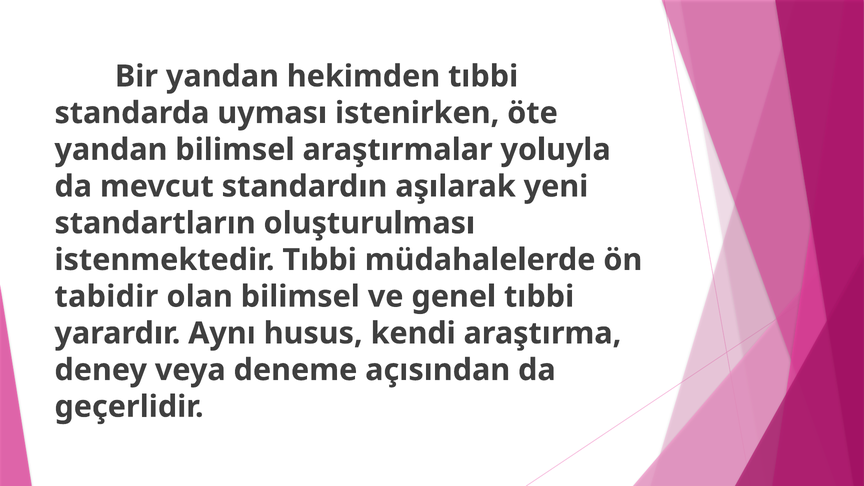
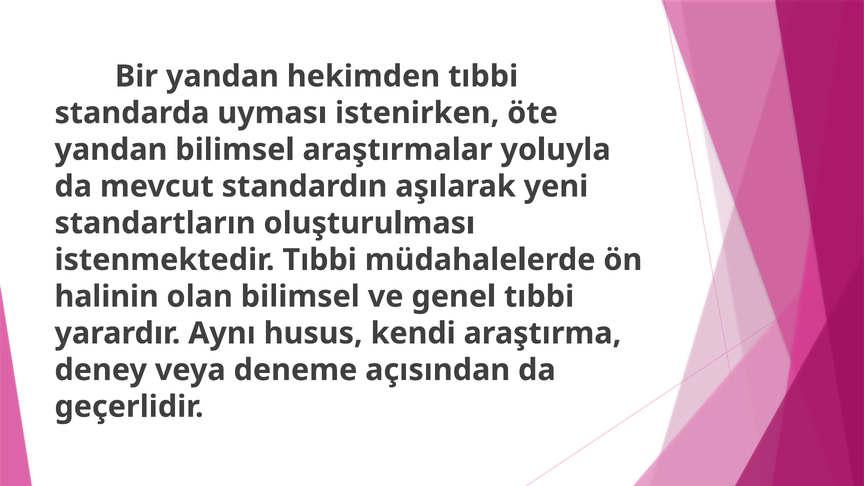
tabidir: tabidir -> halinin (107, 297)
